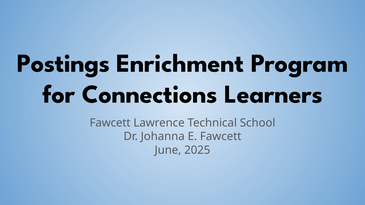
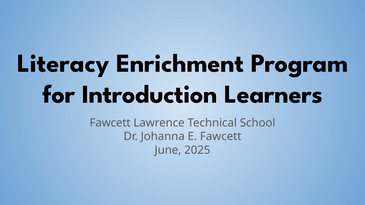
Postings: Postings -> Literacy (63, 63)
Connections: Connections -> Introduction (150, 94)
